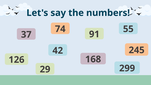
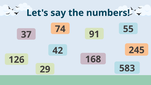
299: 299 -> 583 (127, 68)
